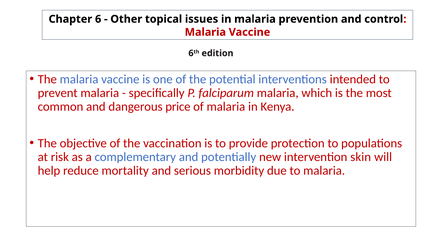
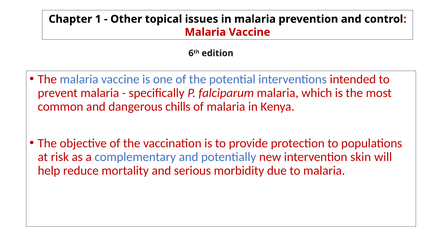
6: 6 -> 1 (98, 19)
price: price -> chills (178, 107)
